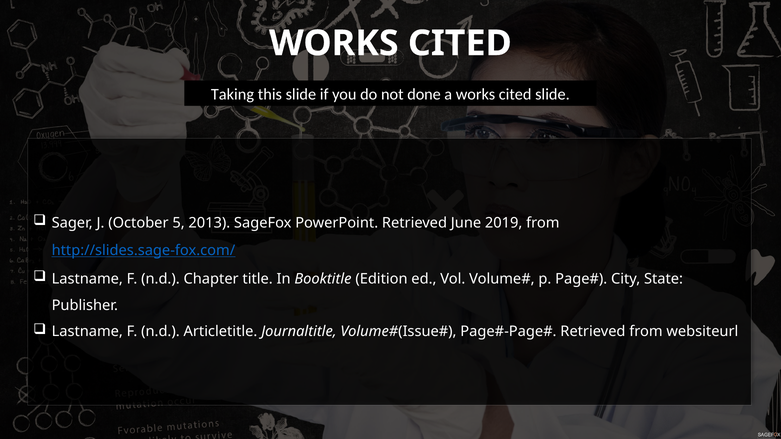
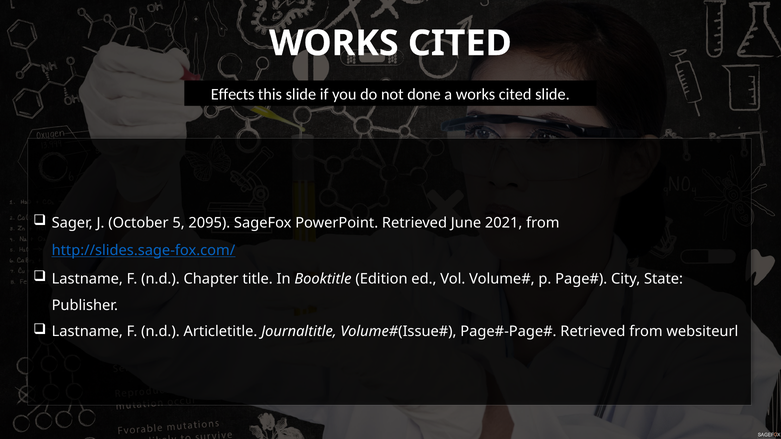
Taking: Taking -> Effects (233, 94)
2013: 2013 -> 2095 (209, 223)
2019: 2019 -> 2021 (504, 223)
